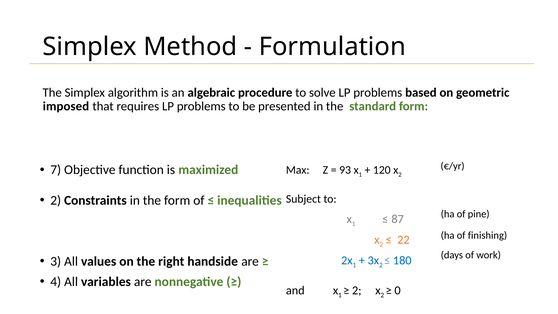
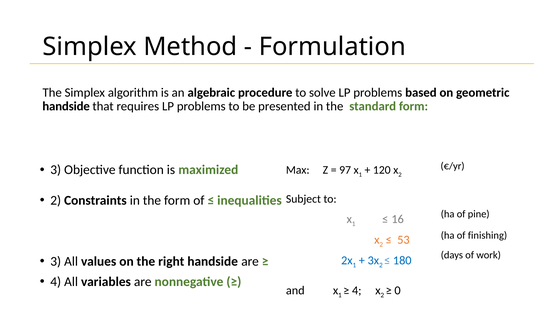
imposed: imposed -> handside (66, 106)
7: 7 -> 3 (56, 170)
93: 93 -> 97 (345, 170)
87: 87 -> 16 (398, 219)
22: 22 -> 53 (403, 240)
2: 2 -> 4 (357, 290)
